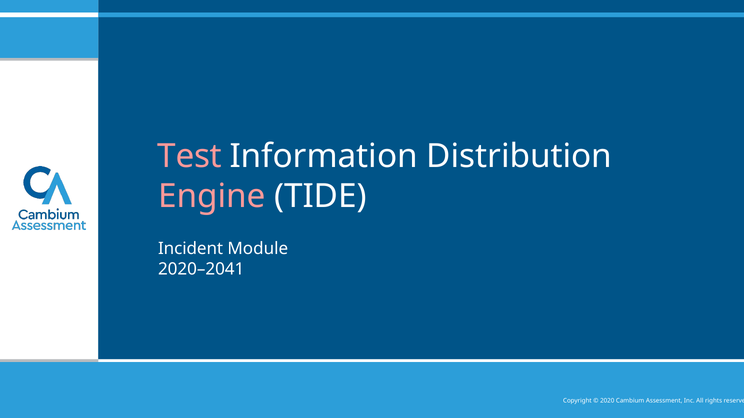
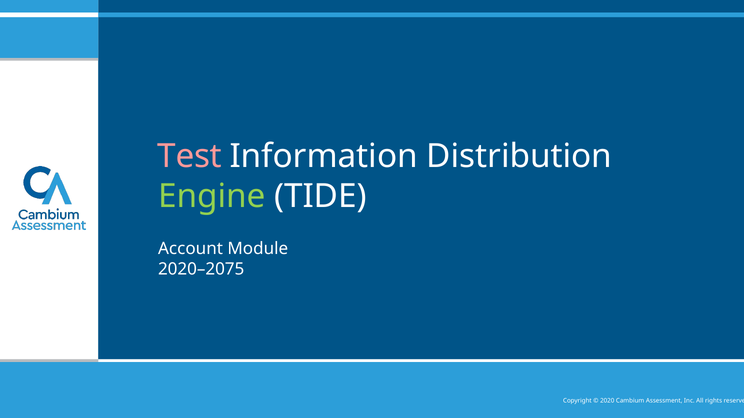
Engine colour: pink -> light green (212, 197)
Incident: Incident -> Account (191, 249)
2020–2041: 2020–2041 -> 2020–2075 (201, 269)
